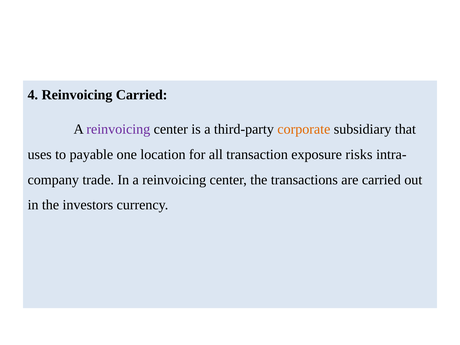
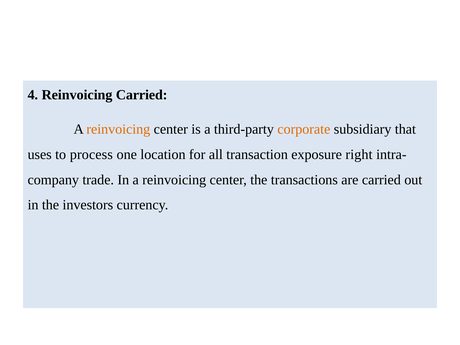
reinvoicing colour: purple -> orange (118, 129)
payable: payable -> process (91, 154)
risks: risks -> right (359, 154)
